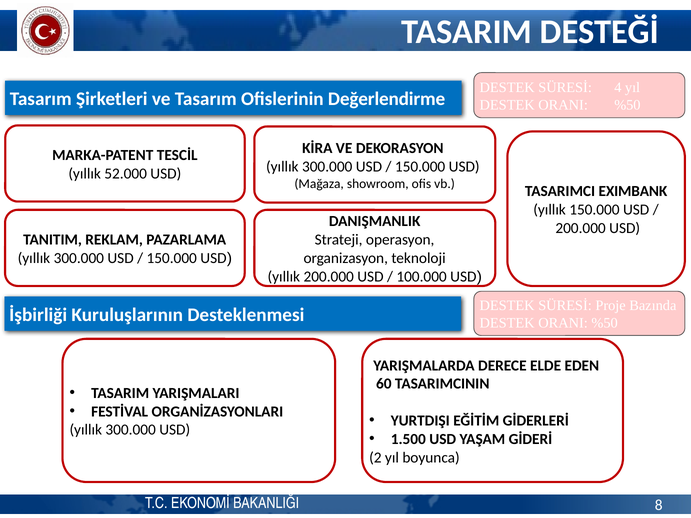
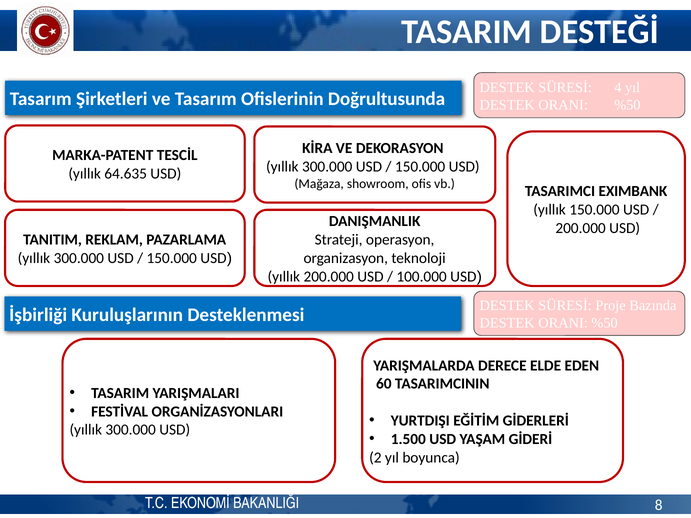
Değerlendirme: Değerlendirme -> Doğrultusunda (387, 99)
52.000: 52.000 -> 64.635 (126, 174)
